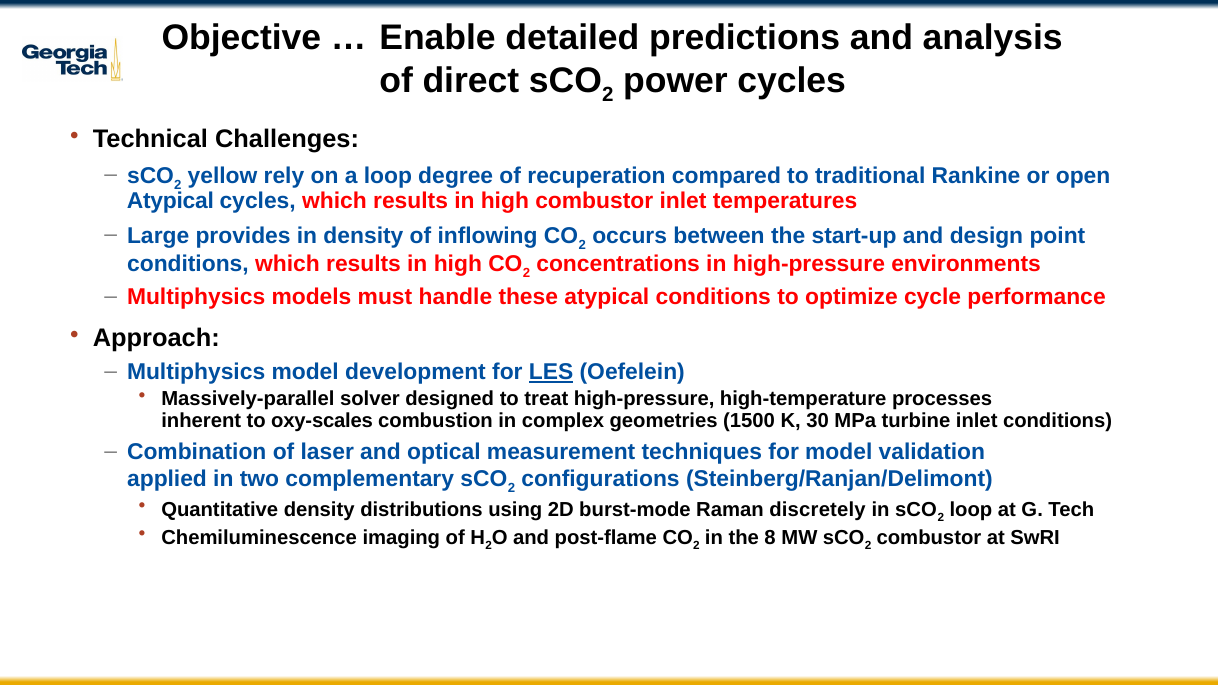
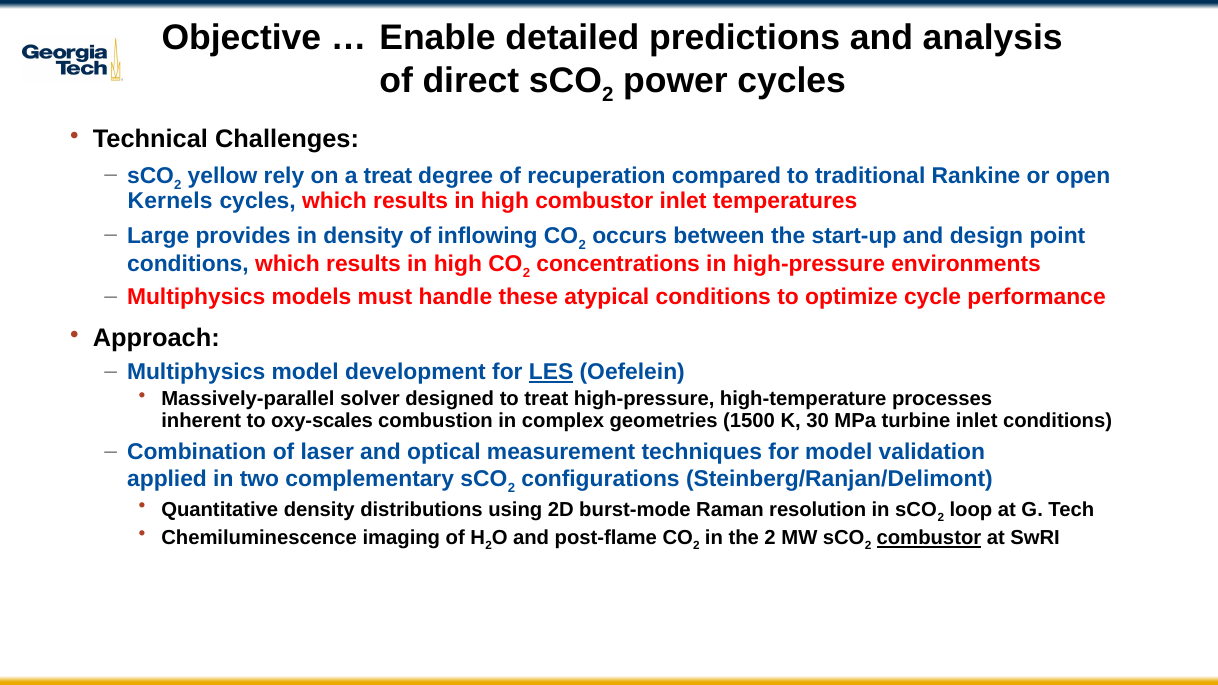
a loop: loop -> treat (388, 176)
Atypical: Atypical -> Kernels (170, 201)
discretely: discretely -> resolution (818, 510)
the 8: 8 -> 2 (770, 538)
combustor underline: none -> present (929, 538)
